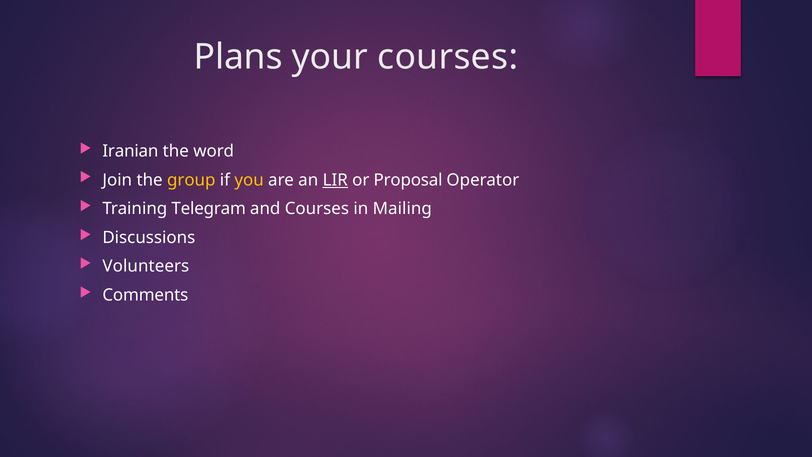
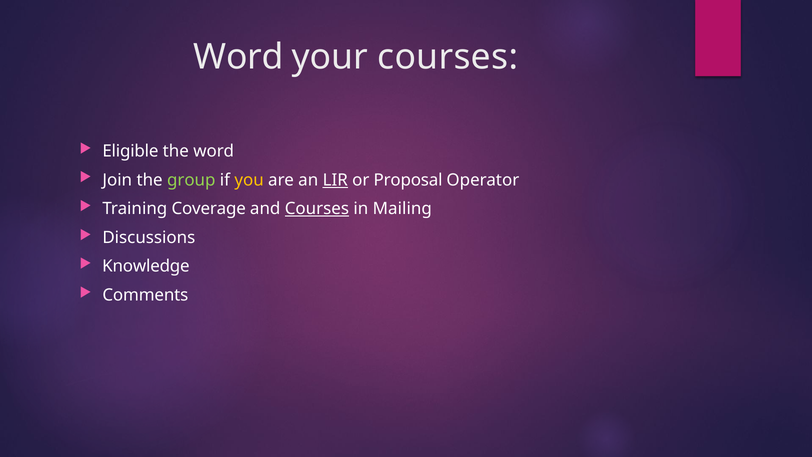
Plans: Plans -> Word (238, 57)
Iranian: Iranian -> Eligible (130, 151)
group colour: yellow -> light green (191, 180)
Telegram: Telegram -> Coverage (209, 209)
Courses underline: none -> present (317, 209)
Volunteers: Volunteers -> Knowledge (146, 266)
